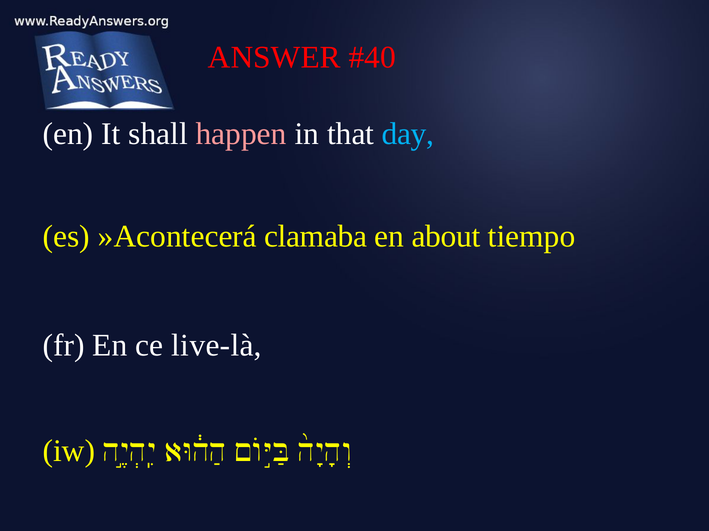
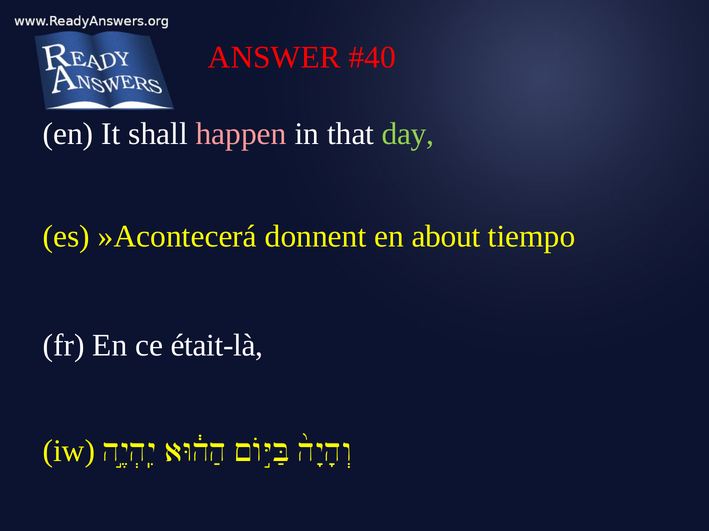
day colour: light blue -> light green (408, 134)
clamaba: clamaba -> donnent (316, 237)
live-là: live-là -> était-là (217, 346)
